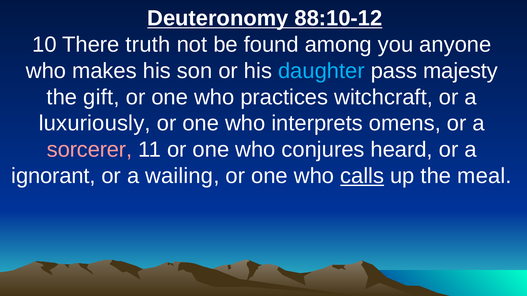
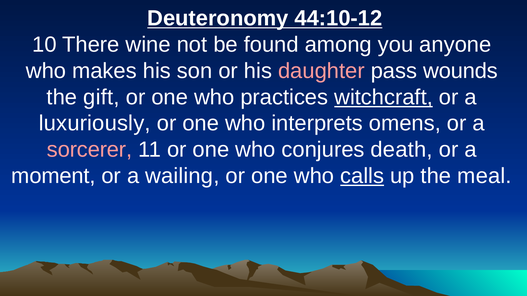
88:10-12: 88:10-12 -> 44:10-12 (338, 18)
truth: truth -> wine (148, 45)
daughter colour: light blue -> pink (321, 71)
majesty: majesty -> wounds (460, 71)
witchcraft underline: none -> present (384, 97)
heard: heard -> death (402, 150)
ignorant: ignorant -> moment (53, 176)
